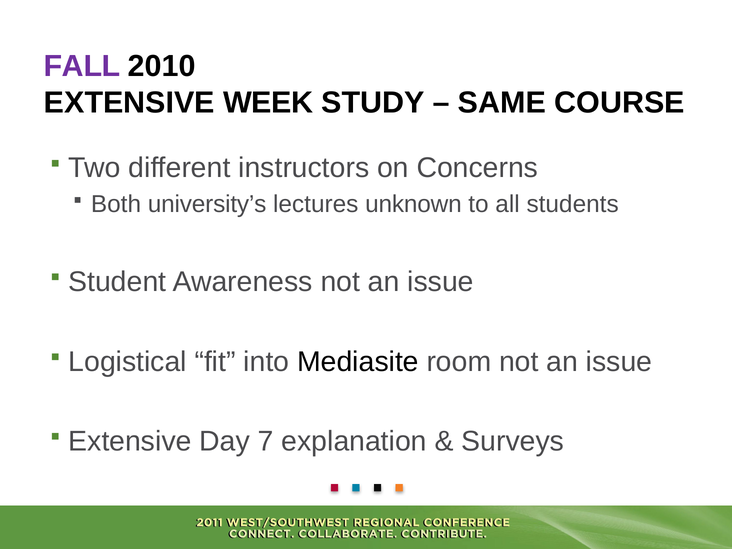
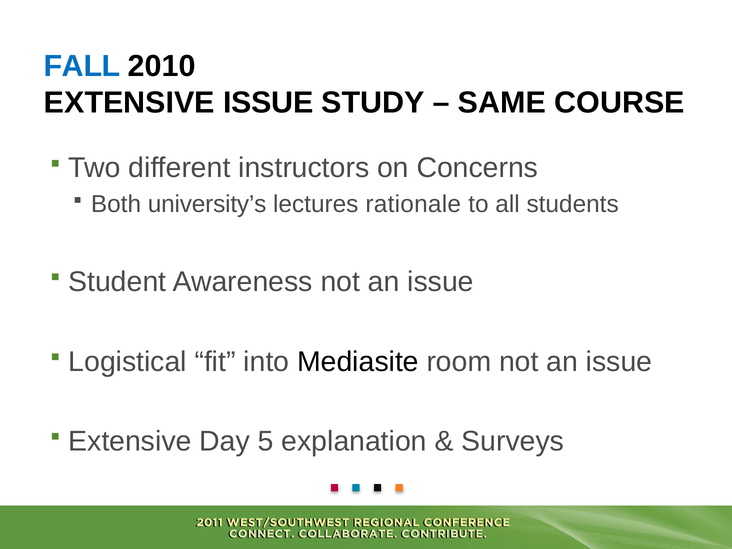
FALL colour: purple -> blue (82, 66)
EXTENSIVE WEEK: WEEK -> ISSUE (268, 103)
unknown: unknown -> rationale (413, 204)
7: 7 -> 5 (266, 442)
